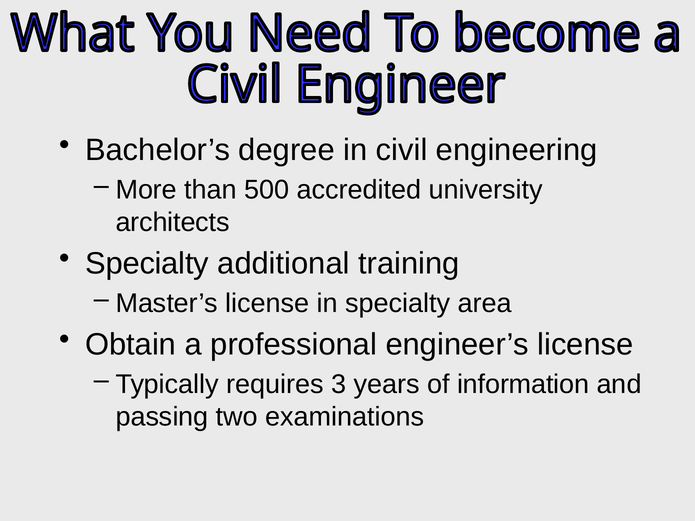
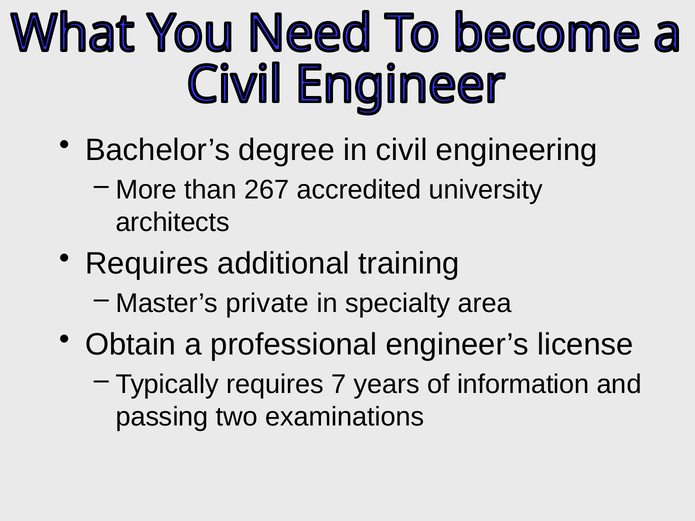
500: 500 -> 267 (267, 190)
Specialty: Specialty -> Requires (147, 263)
Master’s license: license -> private (267, 303)
3: 3 -> 7 (339, 385)
